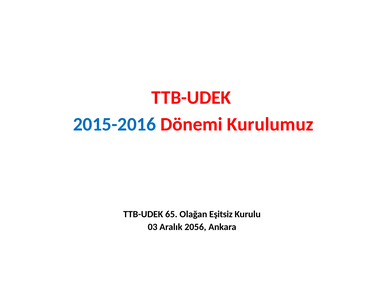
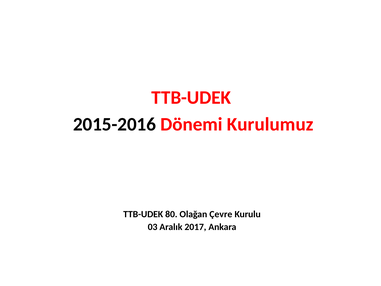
2015-2016 colour: blue -> black (115, 124)
65: 65 -> 80 (171, 214)
Eşitsiz: Eşitsiz -> Çevre (221, 214)
2056: 2056 -> 2017 (195, 227)
